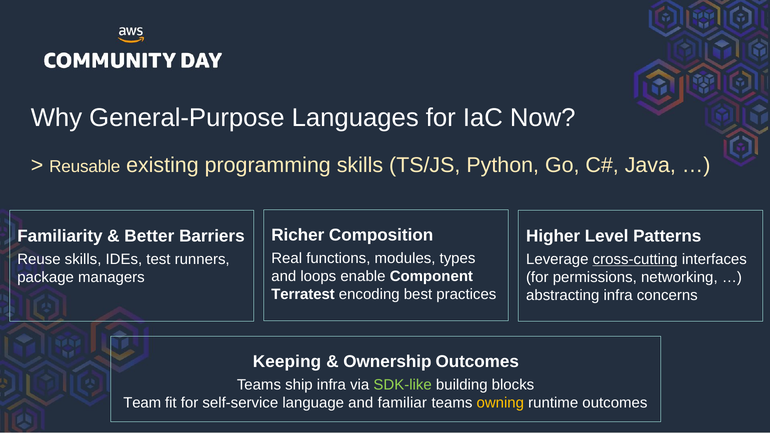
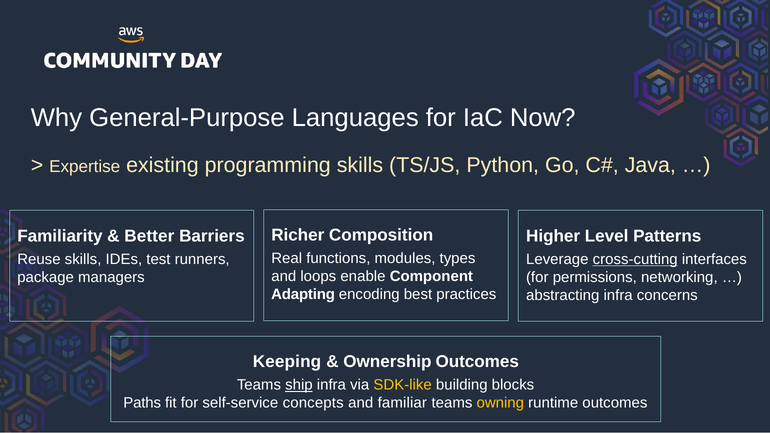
Reusable: Reusable -> Expertise (85, 166)
Terratest: Terratest -> Adapting (303, 295)
ship underline: none -> present (299, 385)
SDK-like colour: light green -> yellow (403, 385)
Team: Team -> Paths (142, 403)
language: language -> concepts (313, 403)
